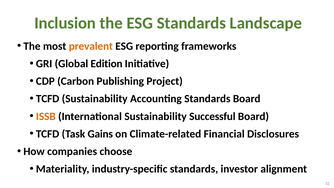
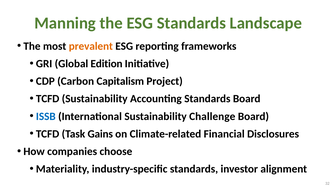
Inclusion: Inclusion -> Manning (65, 23)
Publishing: Publishing -> Capitalism (120, 81)
ISSB colour: orange -> blue (46, 116)
Successful: Successful -> Challenge (212, 116)
